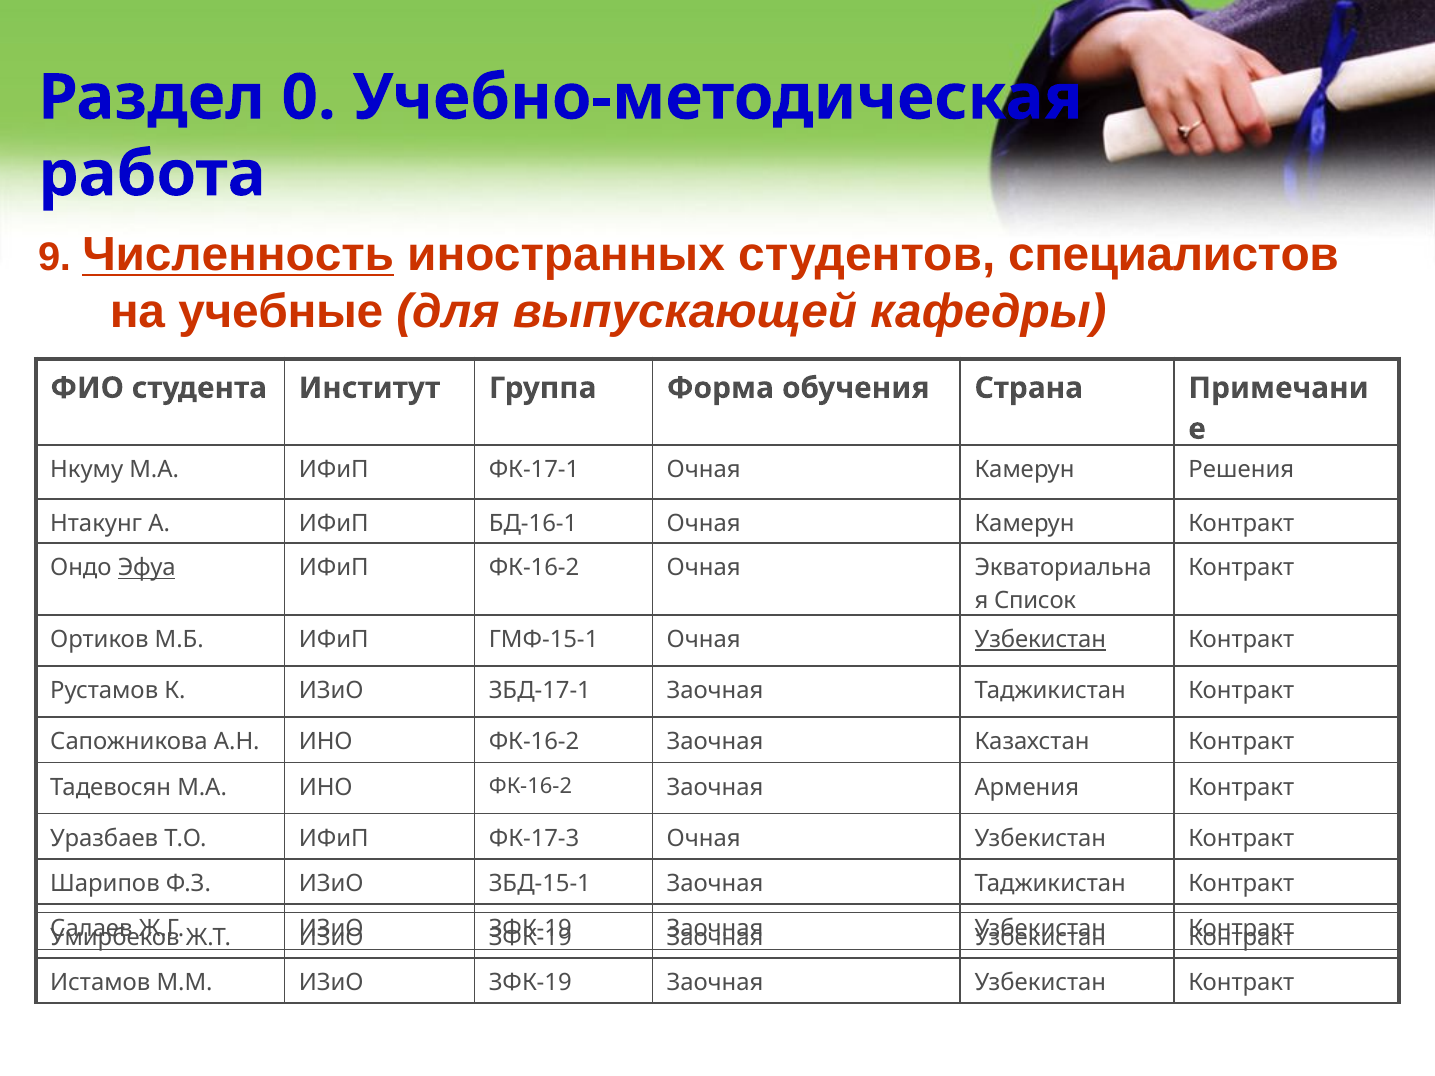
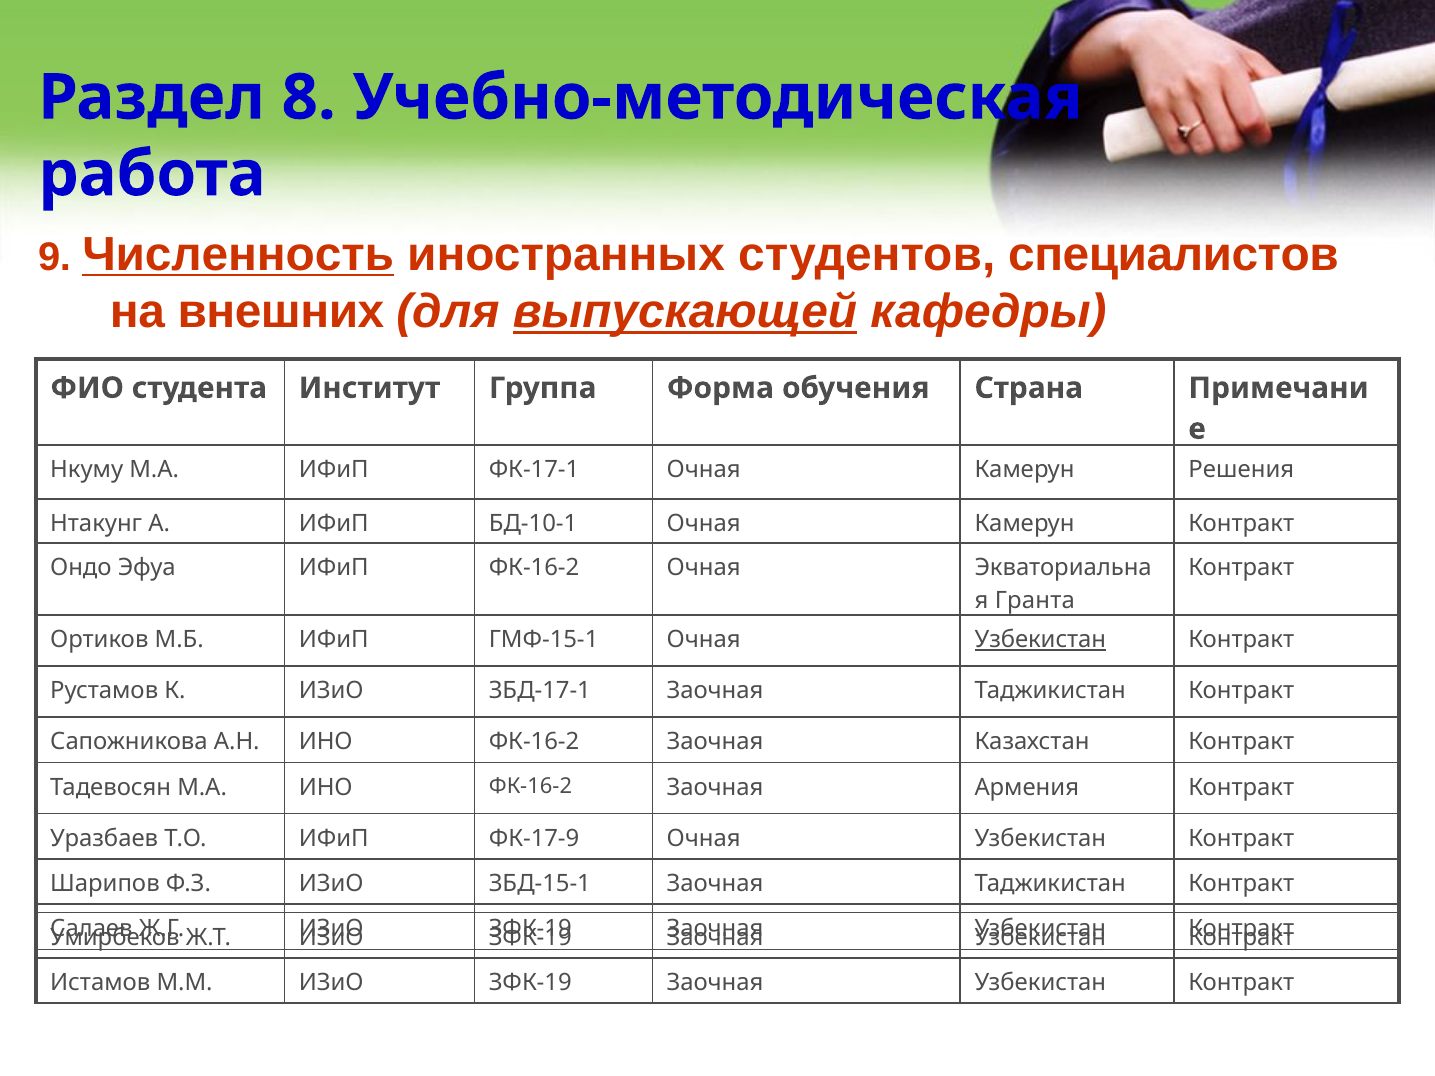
0: 0 -> 8 (309, 98)
учебные: учебные -> внешних (281, 312)
выпускающей underline: none -> present (685, 312)
БД-16-1: БД-16-1 -> БД-10-1 (533, 524)
Эфуа underline: present -> none (147, 568)
Список: Список -> Гранта (1035, 601)
ФК-17-3: ФК-17-3 -> ФК-17-9 (534, 838)
